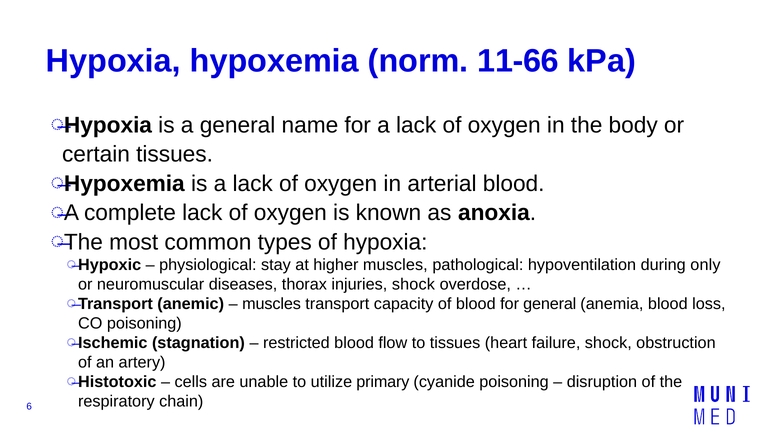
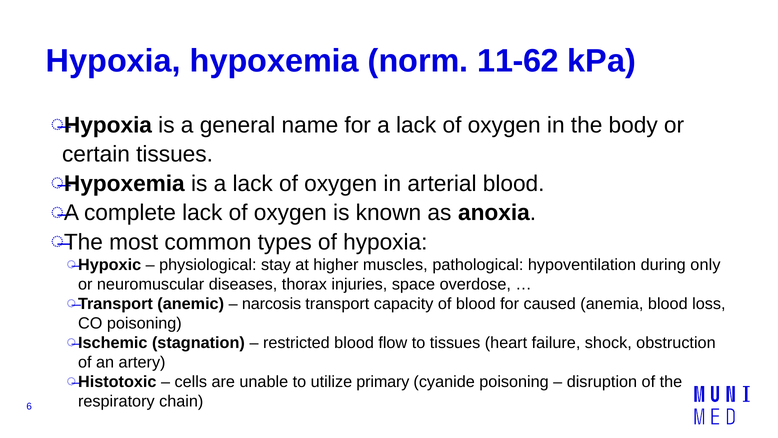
11-66: 11-66 -> 11-62 (518, 61)
injuries shock: shock -> space (414, 284)
muscles: muscles -> narcosis (272, 304)
for general: general -> caused (550, 304)
